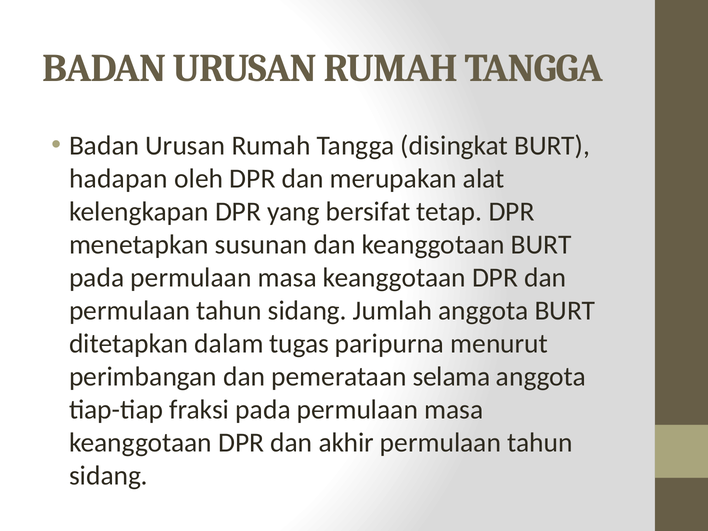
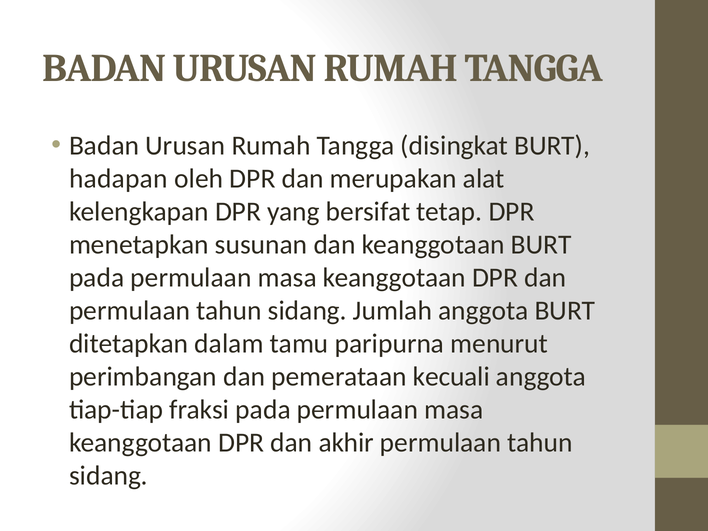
tugas: tugas -> tamu (299, 344)
selama: selama -> kecuali (451, 377)
